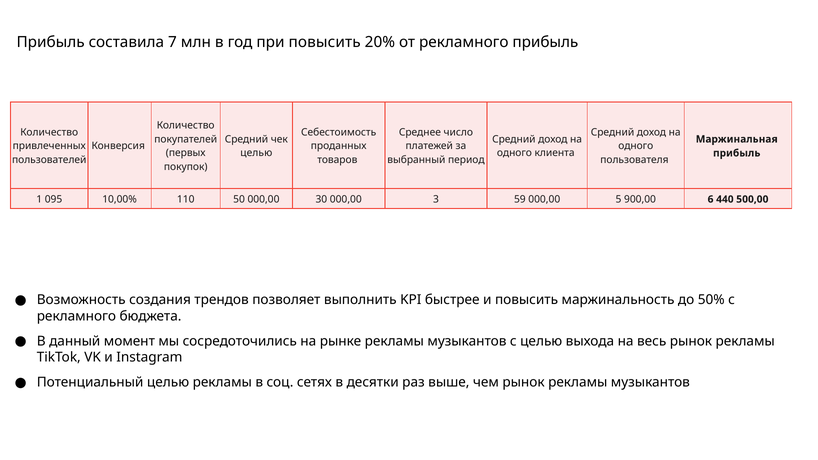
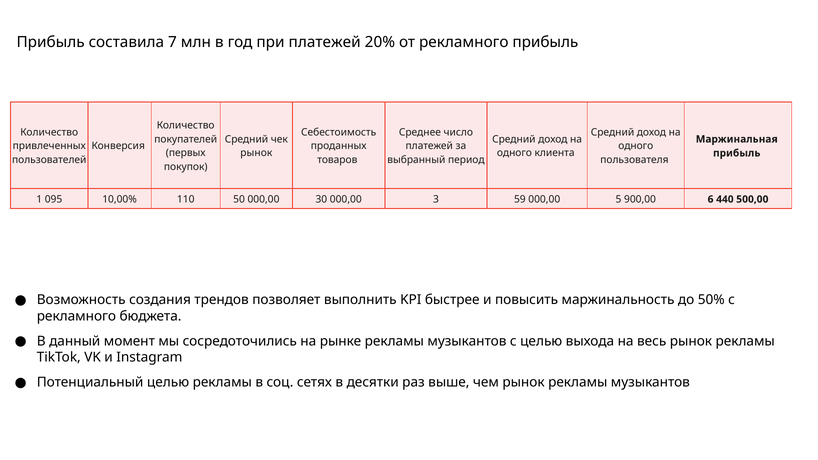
при повысить: повысить -> платежей (325, 42)
целью: целью -> рынок (256, 153)
